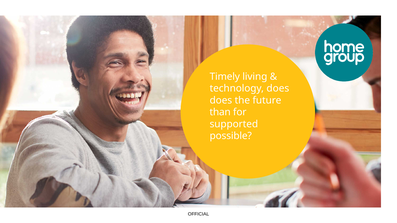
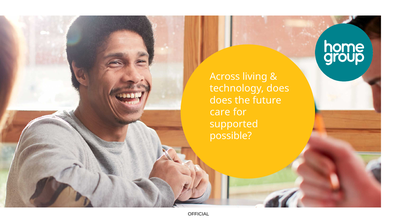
Timely: Timely -> Across (225, 77)
than: than -> care (220, 112)
